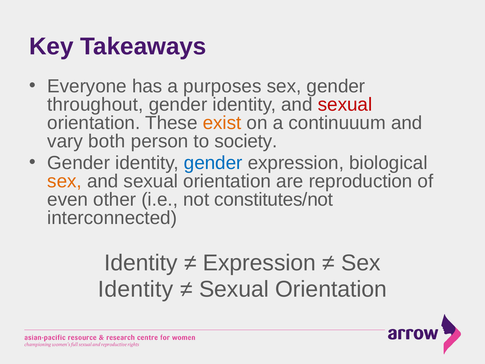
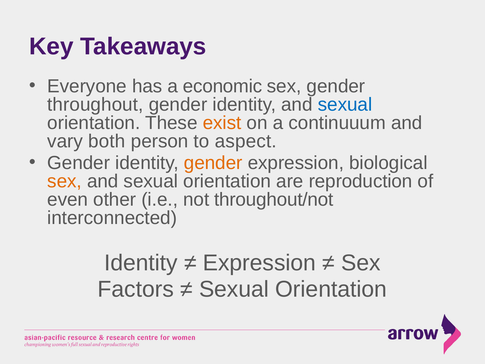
purposes: purposes -> economic (223, 86)
sexual colour: red -> blue (345, 104)
society: society -> aspect (246, 141)
gender colour: blue -> orange (213, 163)
constitutes/not: constitutes/not -> throughout/not (274, 200)
Identity: Identity -> Factors (136, 289)
